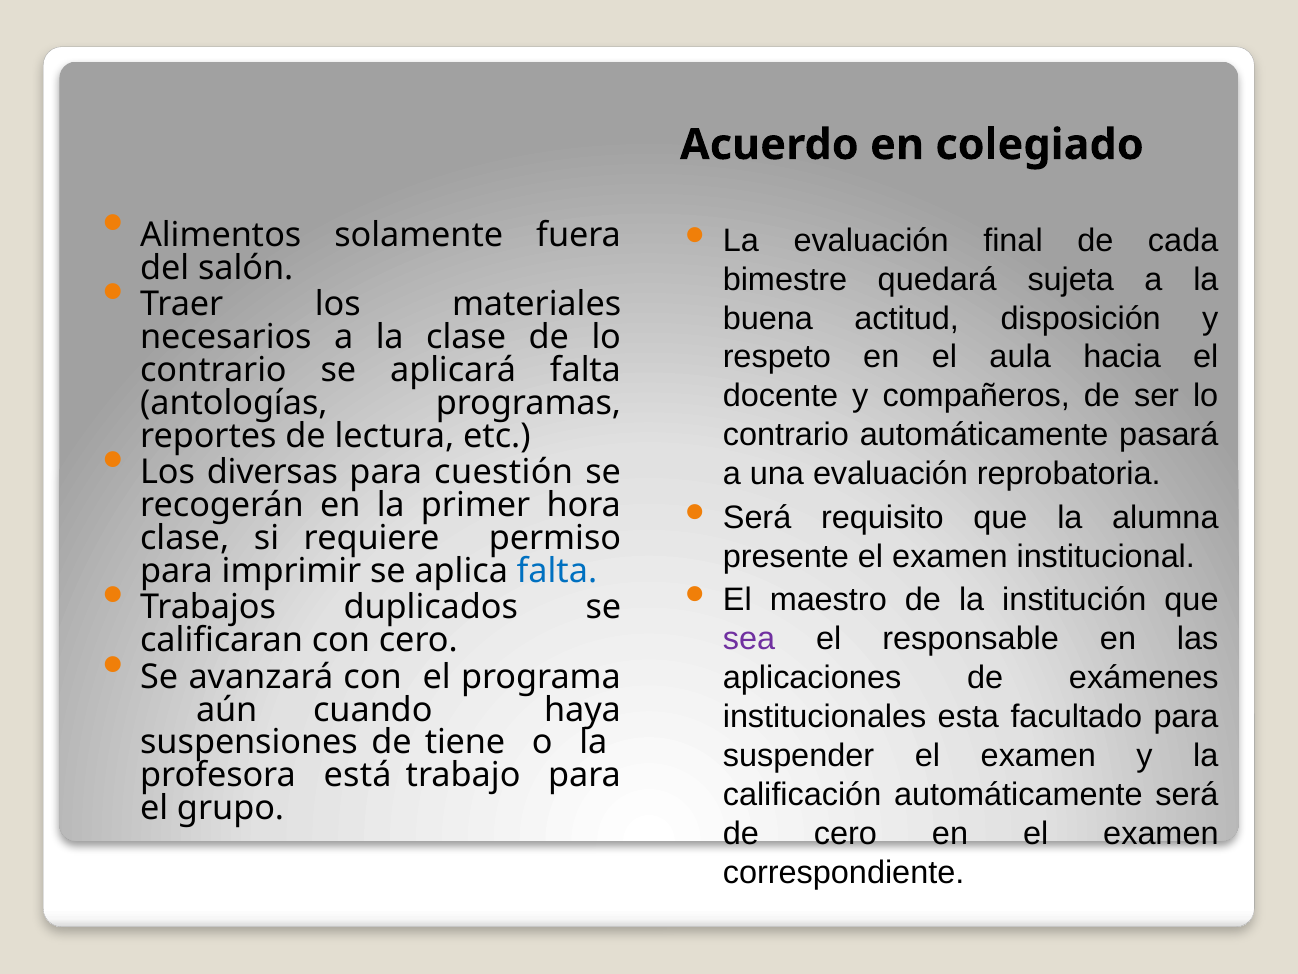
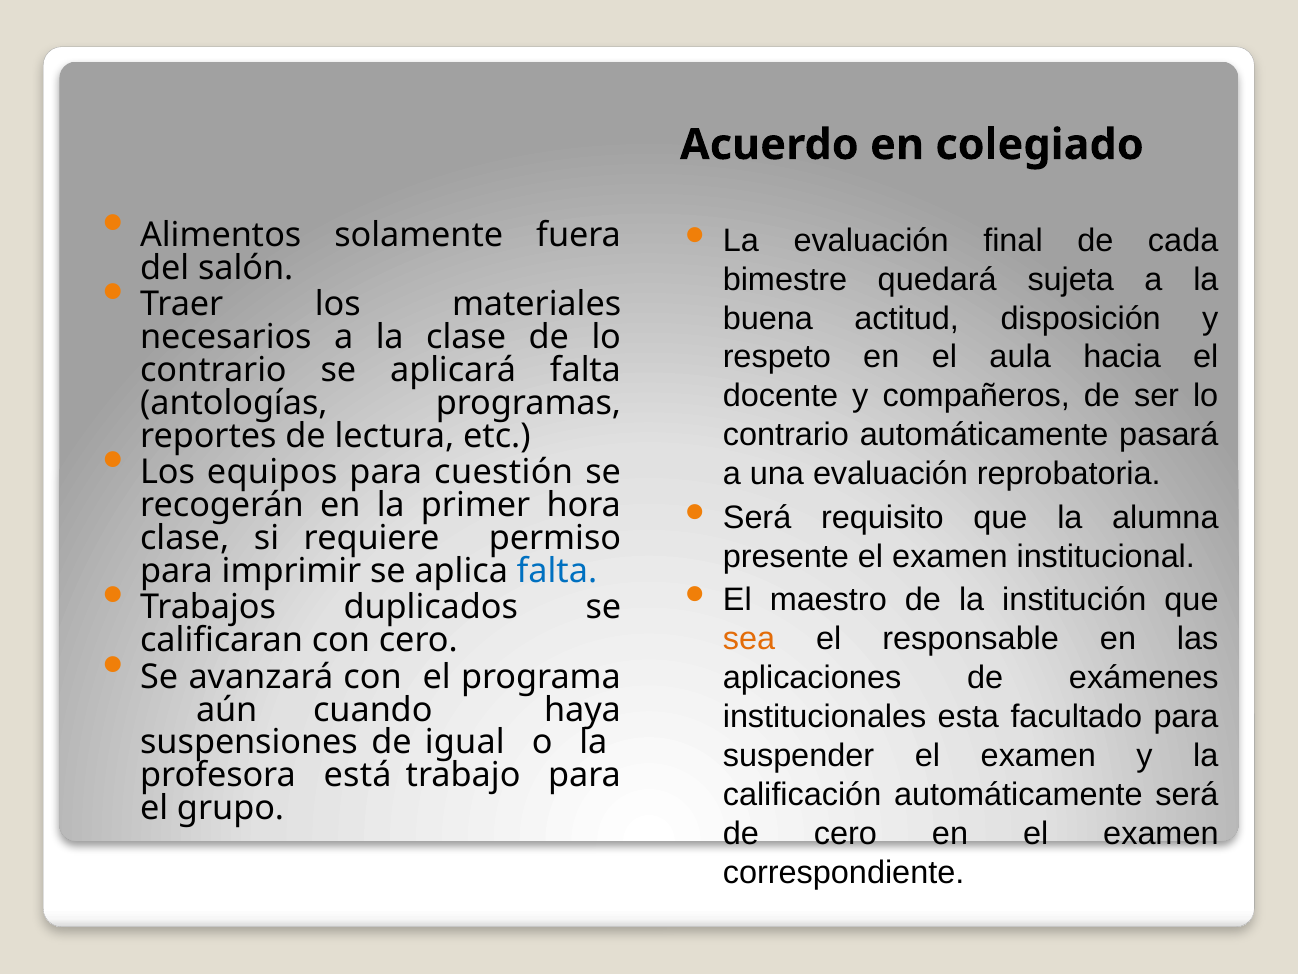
diversas: diversas -> equipos (272, 472)
sea colour: purple -> orange (749, 639)
tiene: tiene -> igual (465, 742)
